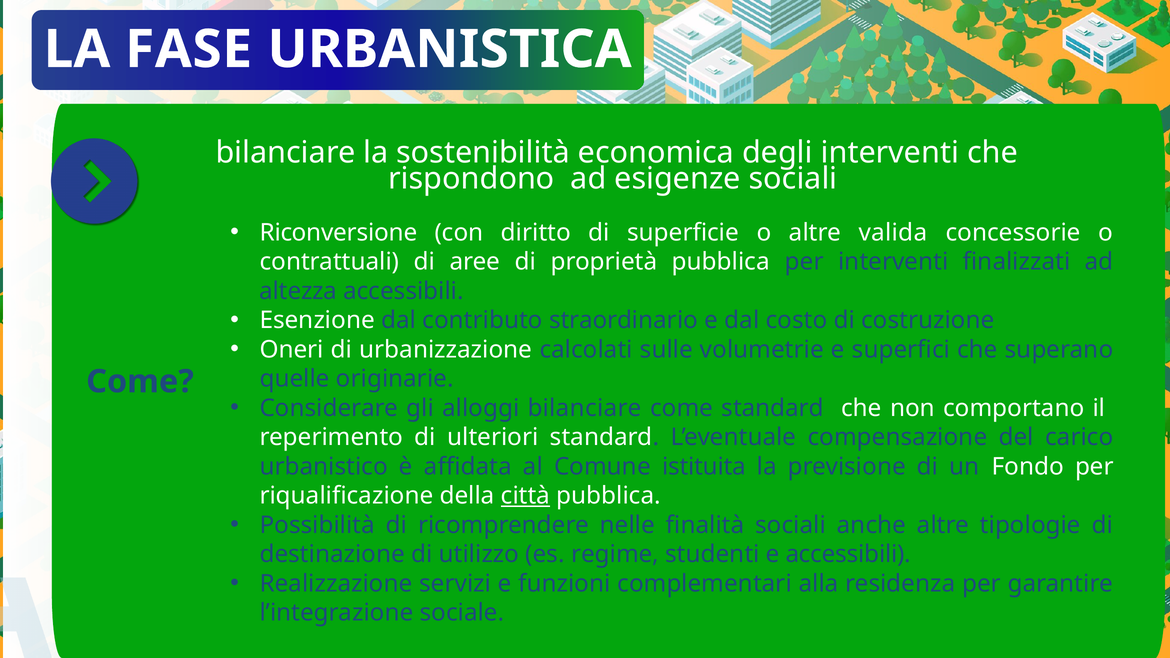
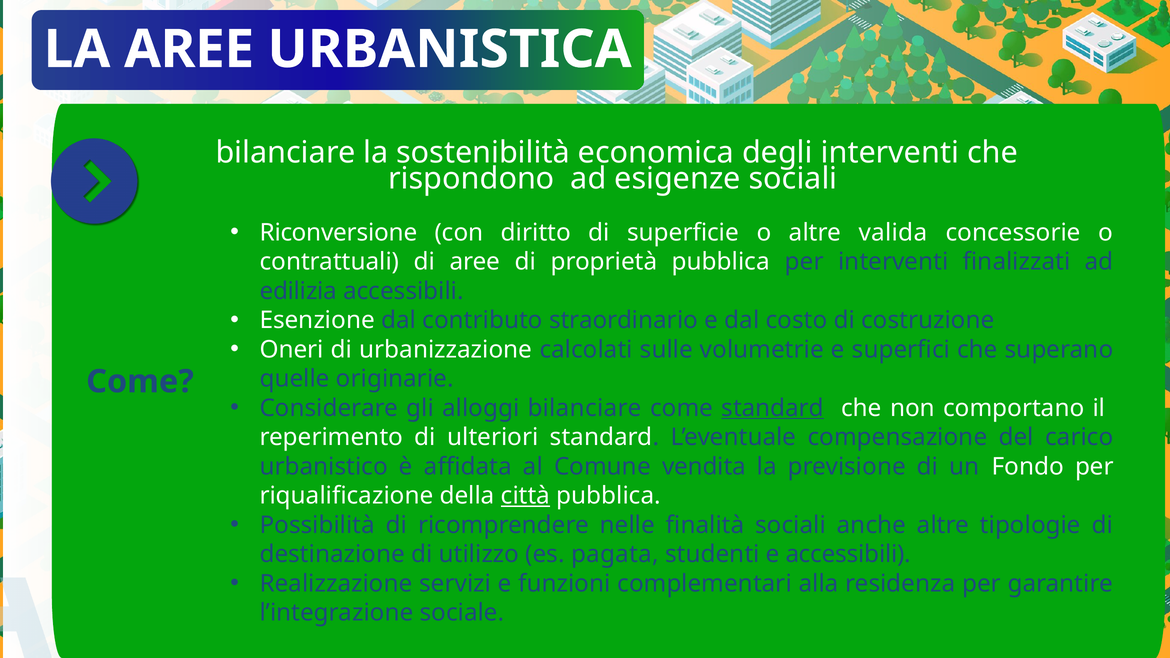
LA FASE: FASE -> AREE (189, 49)
altezza: altezza -> edilizia (298, 291)
standard underline: none -> present (773, 408)
istituita: istituita -> vendita (704, 467)
regime: regime -> pagata (615, 554)
